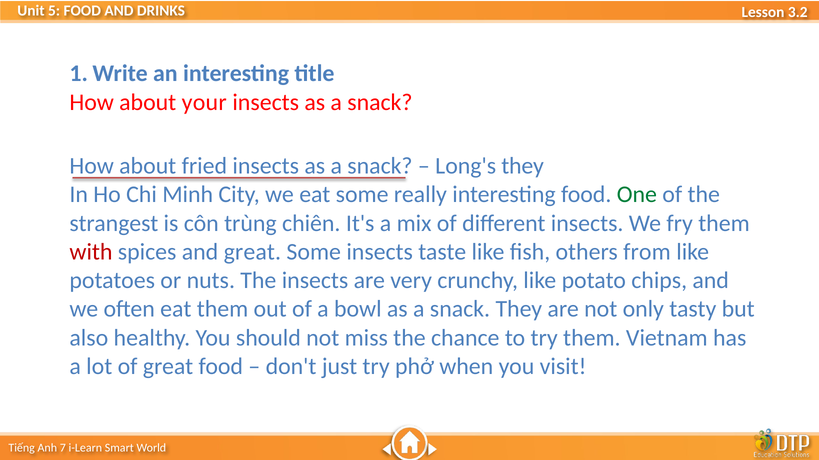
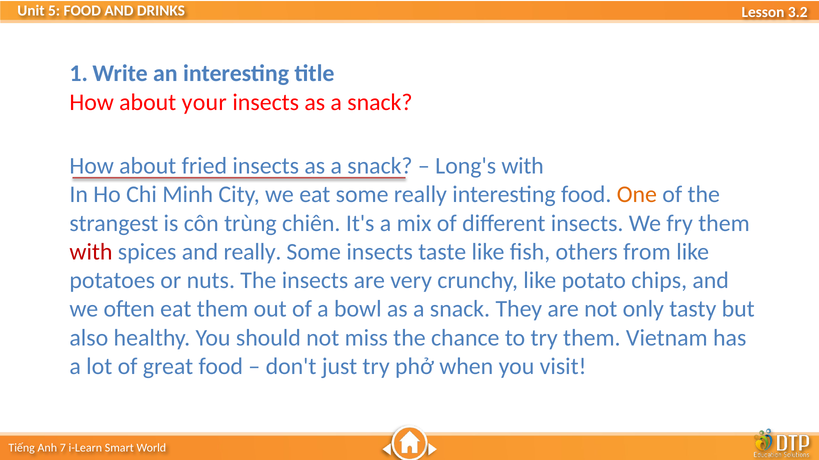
Long's they: they -> with (523, 166)
One colour: green -> orange (637, 195)
and great: great -> really (253, 252)
